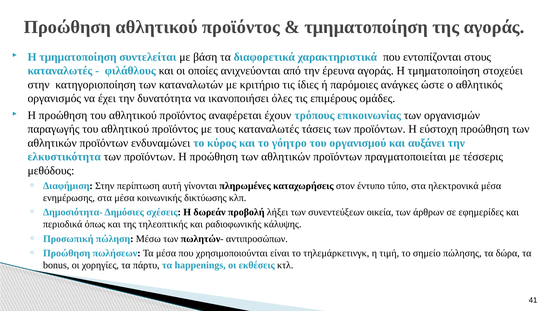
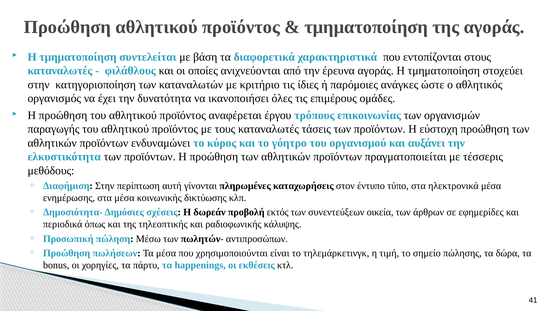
έχουν: έχουν -> έργου (278, 115)
λήξει: λήξει -> εκτός (278, 212)
